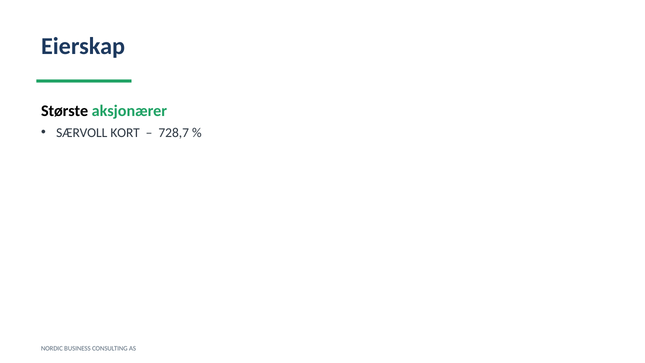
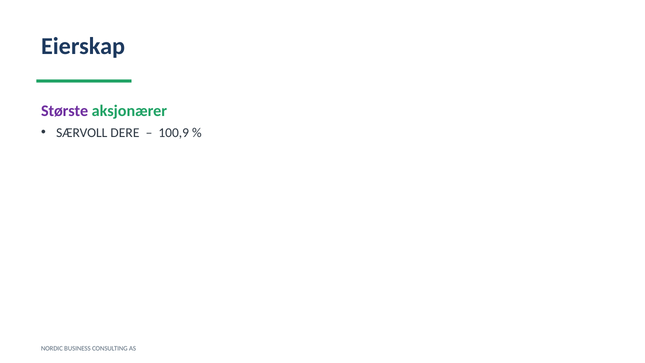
Største colour: black -> purple (65, 111)
KORT: KORT -> DERE (125, 133)
728,7: 728,7 -> 100,9 (174, 133)
